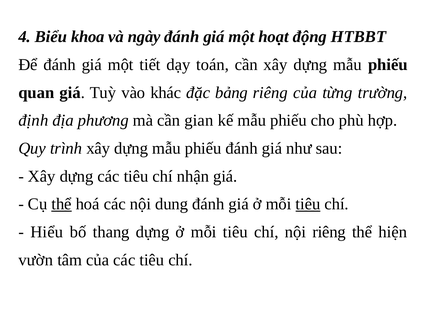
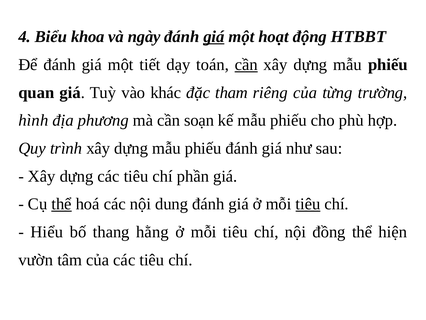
giá underline: none -> present (214, 37)
cần underline: none -> present (246, 65)
bảng: bảng -> tham (232, 92)
định: định -> hình (33, 120)
gian: gian -> soạn (199, 120)
nhận: nhận -> phần (193, 176)
thang dựng: dựng -> hằng (152, 232)
nội riêng: riêng -> đồng (329, 232)
